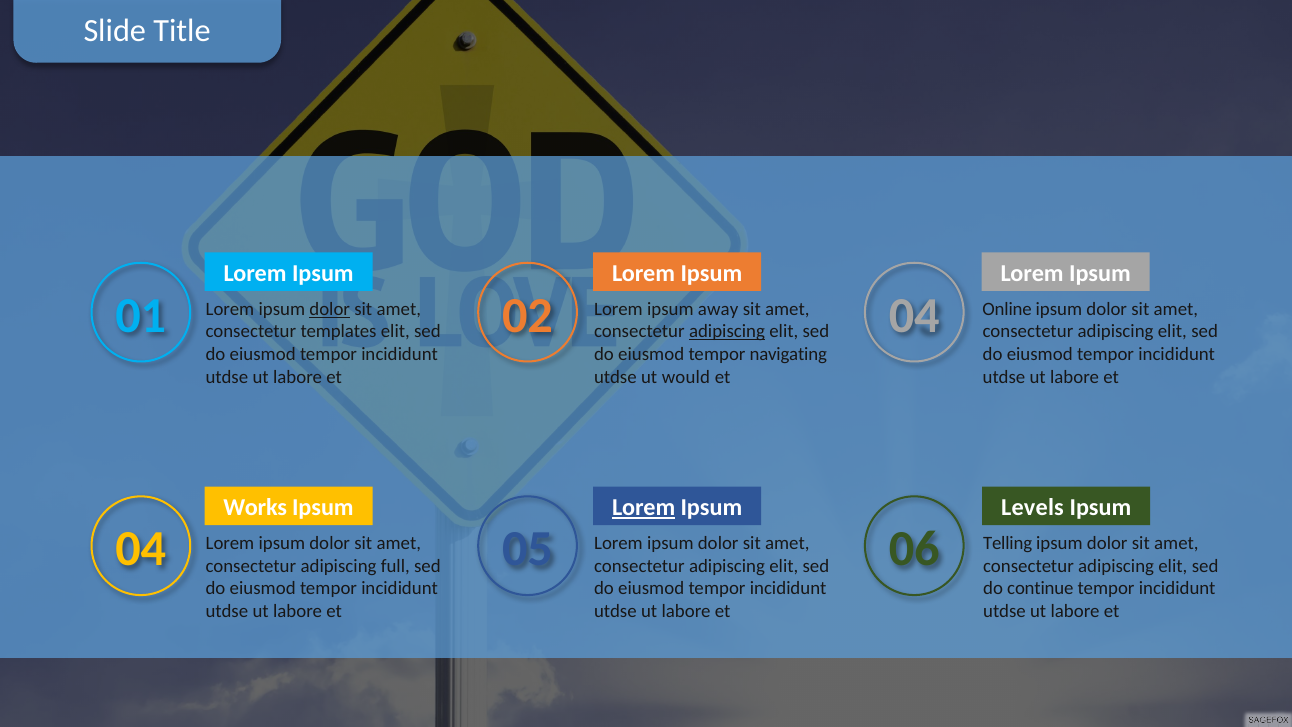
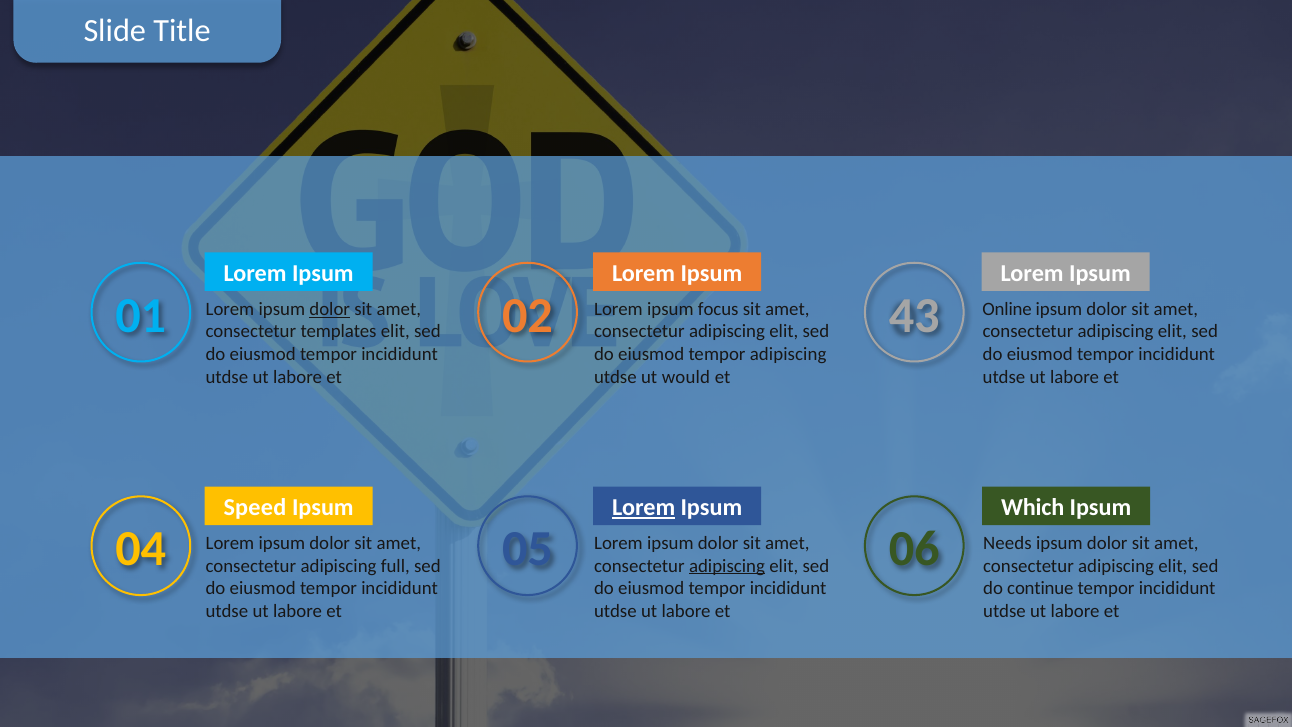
02 04: 04 -> 43 (914, 315)
away: away -> focus (718, 309)
adipiscing underline: present -> none (727, 332)
tempor navigating: navigating -> adipiscing (788, 354)
Works: Works -> Speed (255, 507)
Levels: Levels -> Which (1033, 507)
Telling: Telling -> Needs (1007, 543)
adipiscing underline: none -> present (727, 566)
